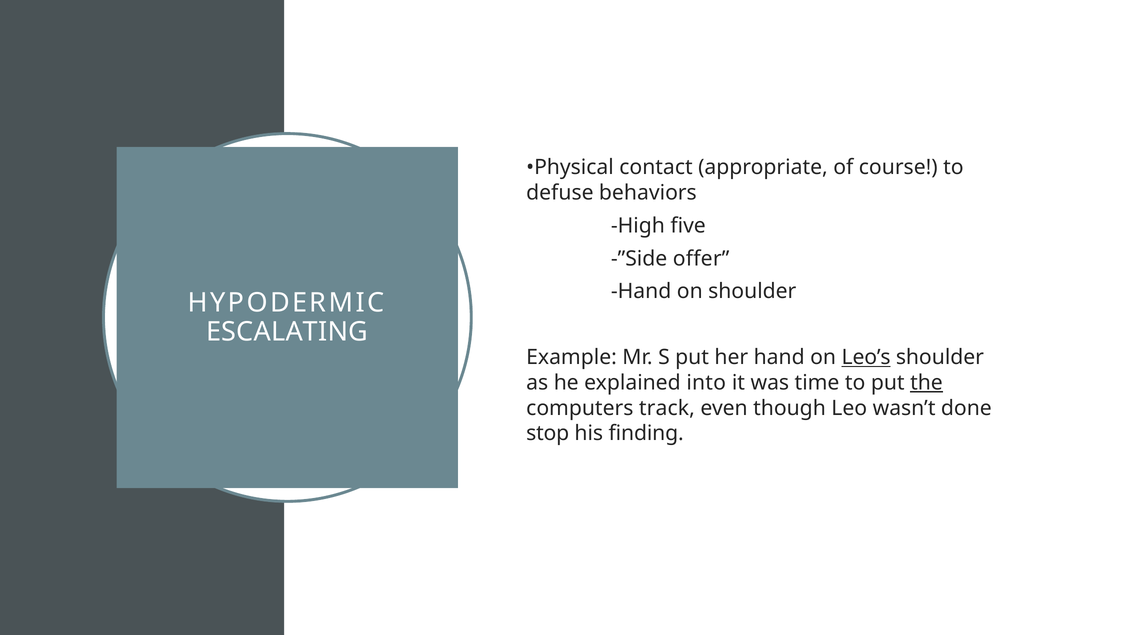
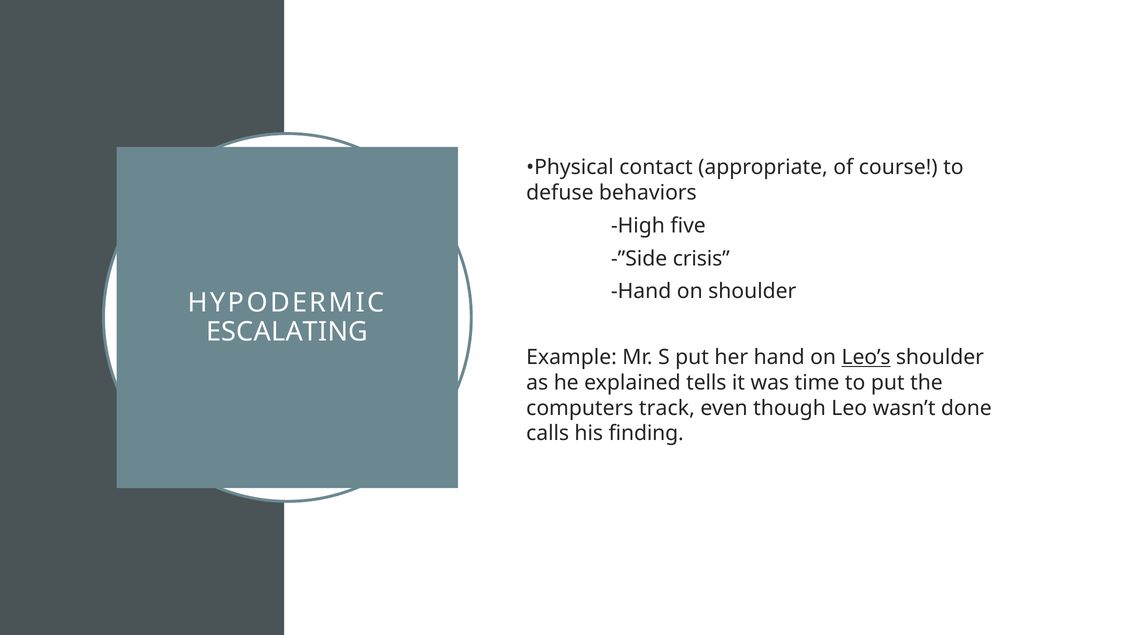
offer: offer -> crisis (701, 259)
into: into -> tells (706, 383)
the underline: present -> none (926, 383)
stop: stop -> calls (548, 434)
